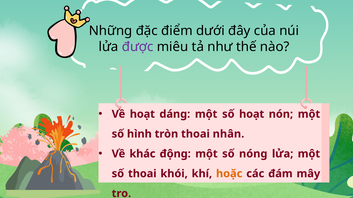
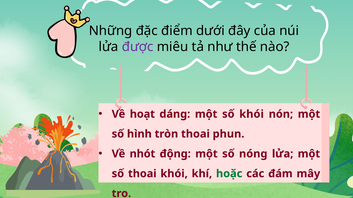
số hoạt: hoạt -> khói (252, 114)
nhân: nhân -> phun (229, 134)
khác: khác -> nhót (142, 154)
hoặc colour: orange -> green (229, 174)
